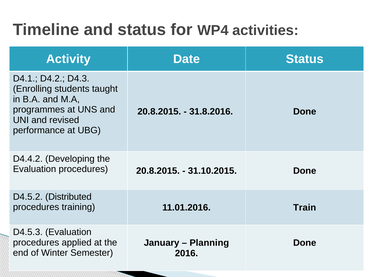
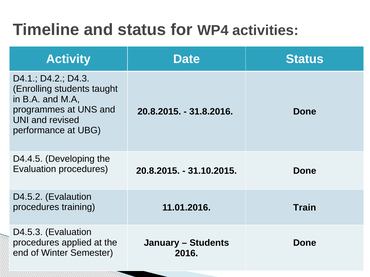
D4.4.2: D4.4.2 -> D4.4.5 (28, 159)
Distributed: Distributed -> Evalaution (68, 197)
Planning: Planning -> Students (209, 243)
